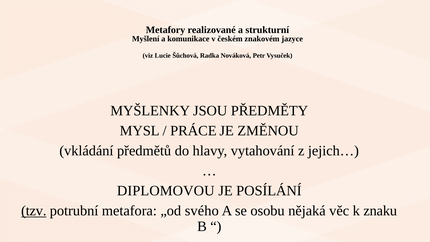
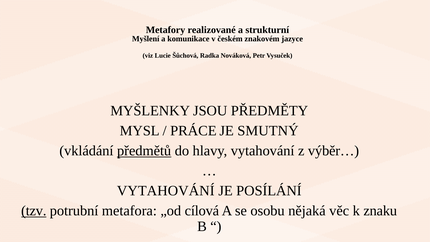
ZMĚNOU: ZMĚNOU -> SMUTNÝ (268, 131)
předmětů underline: none -> present (144, 151)
jejich…: jejich… -> výběr… (334, 151)
DIPLOMOVOU: DIPLOMOVOU -> VYTAHOVÁNÍ (166, 191)
svého: svého -> cílová (202, 211)
